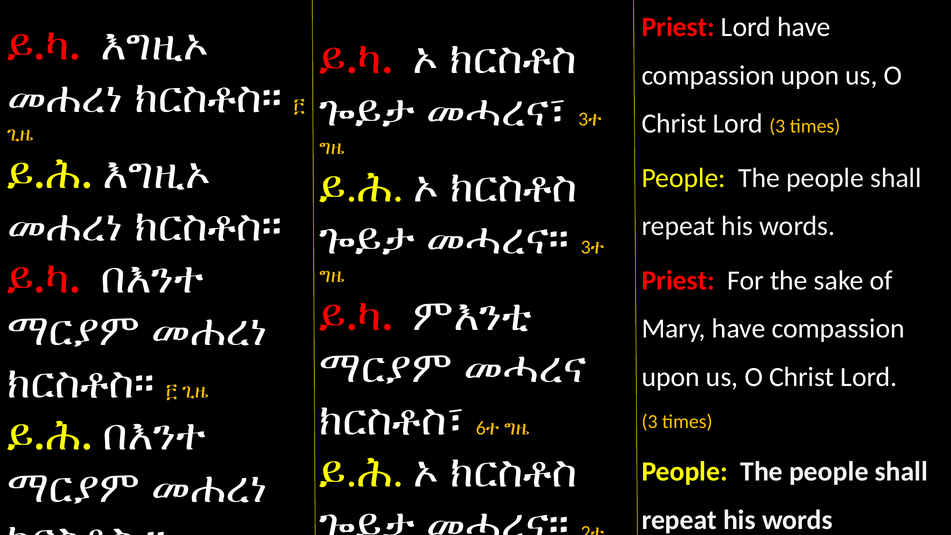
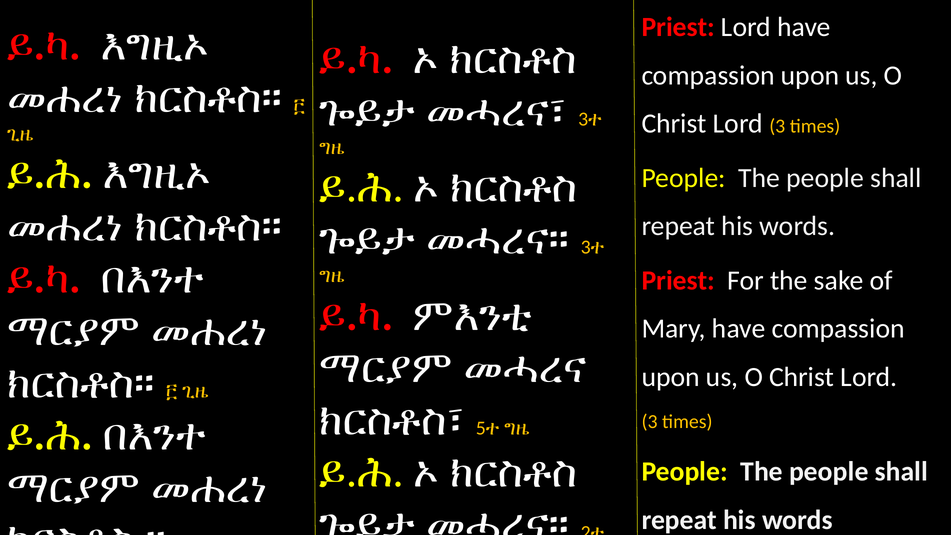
6: 6 -> 5 (481, 428)
